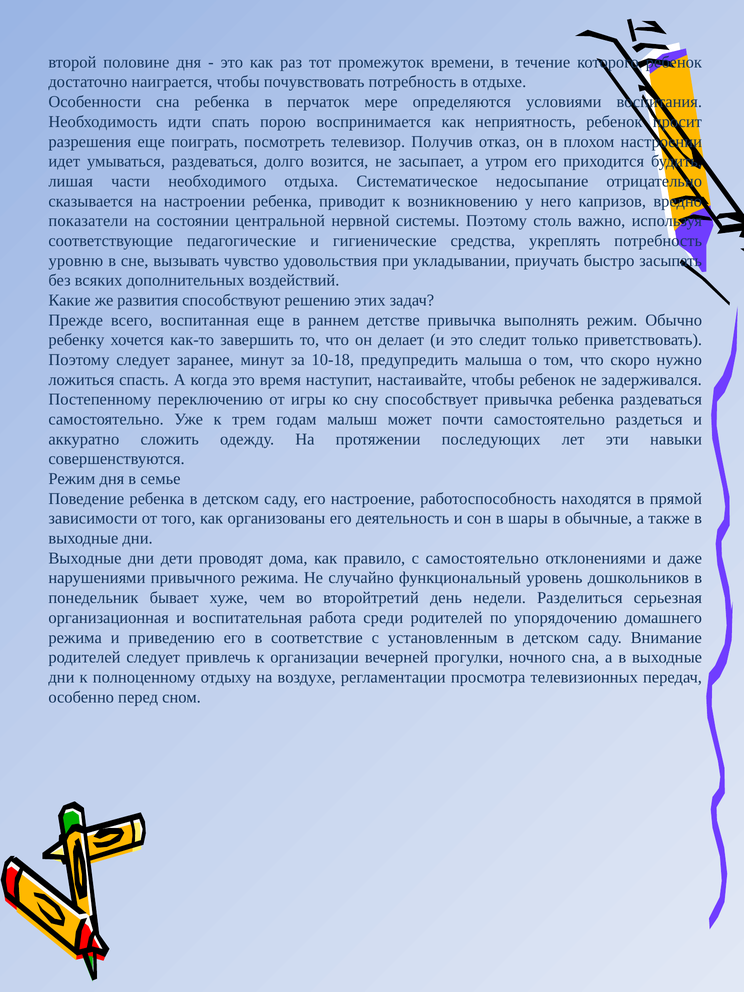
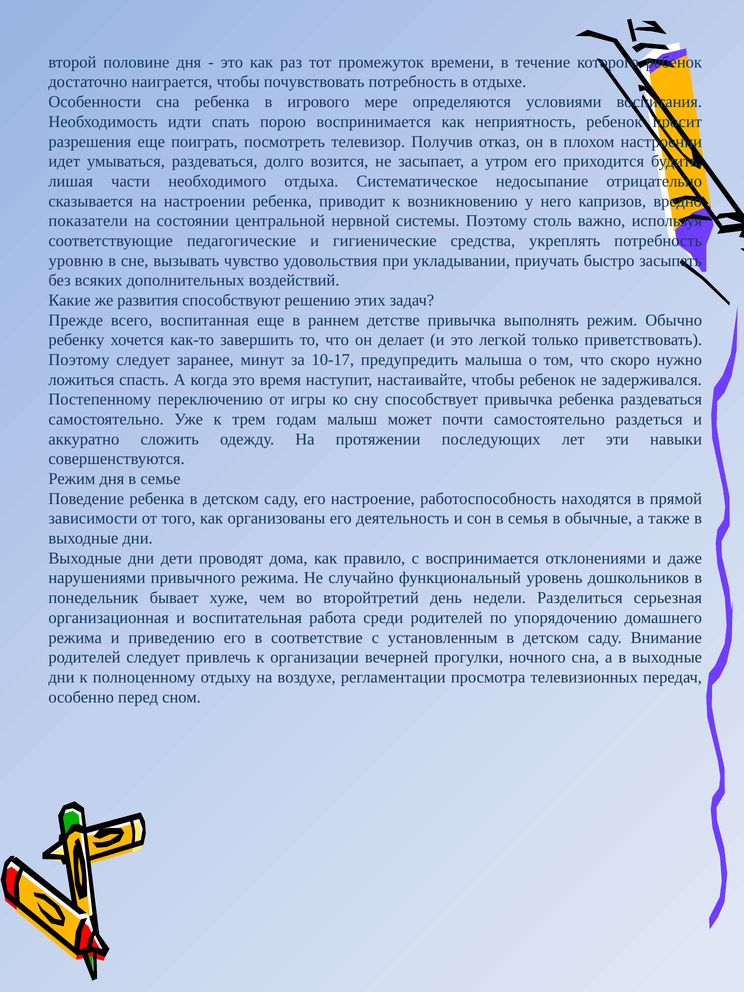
перчаток: перчаток -> игрового (318, 102)
следит: следит -> легкой (503, 340)
10-18: 10-18 -> 10-17 (333, 360)
шары: шары -> семья (528, 519)
с самостоятельно: самостоятельно -> воспринимается (482, 558)
